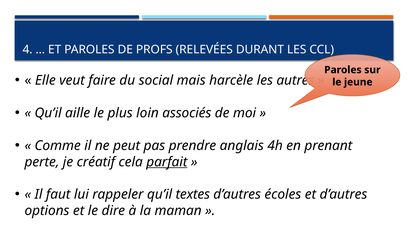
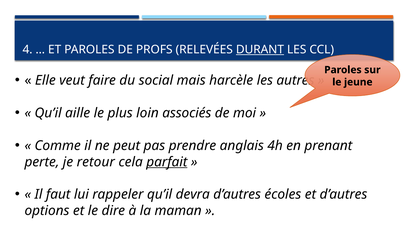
DURANT underline: none -> present (260, 50)
créatif: créatif -> retour (96, 162)
textes: textes -> devra (193, 195)
